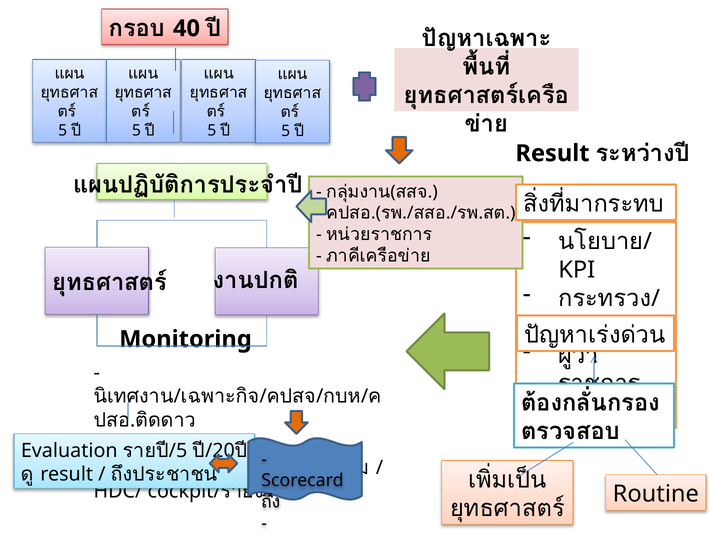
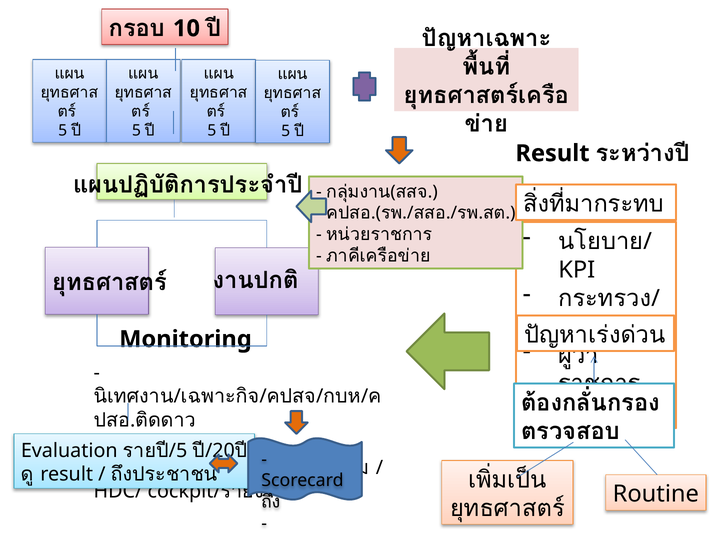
40: 40 -> 10 (186, 28)
